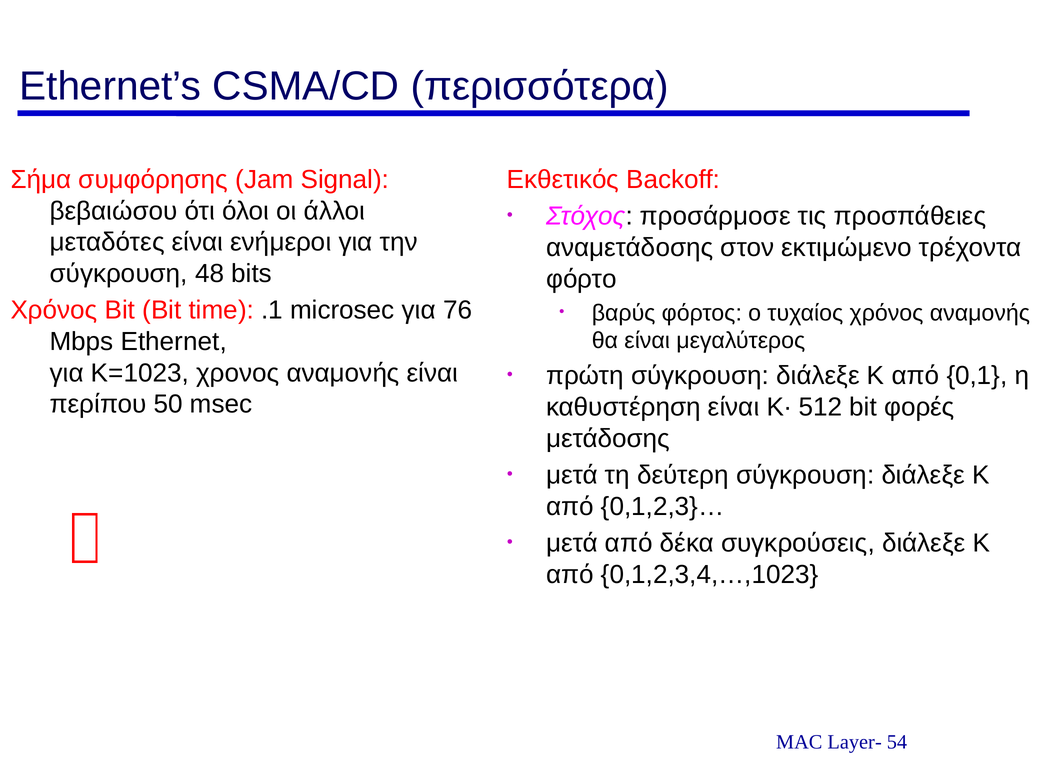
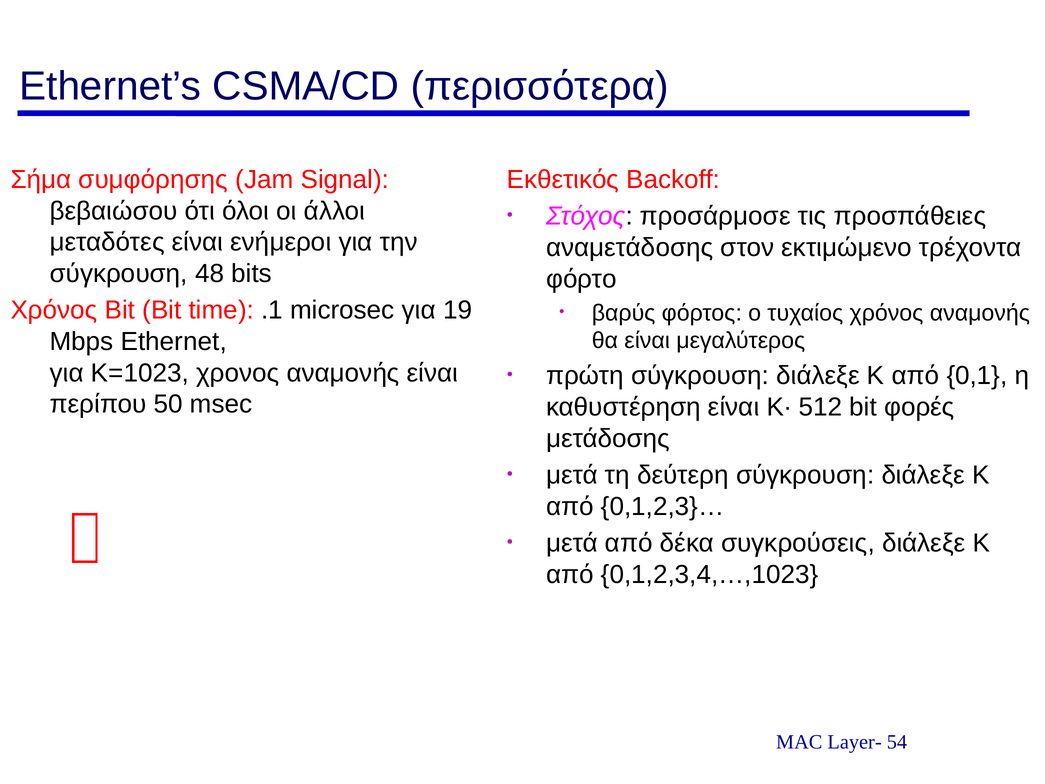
76: 76 -> 19 (458, 310)
